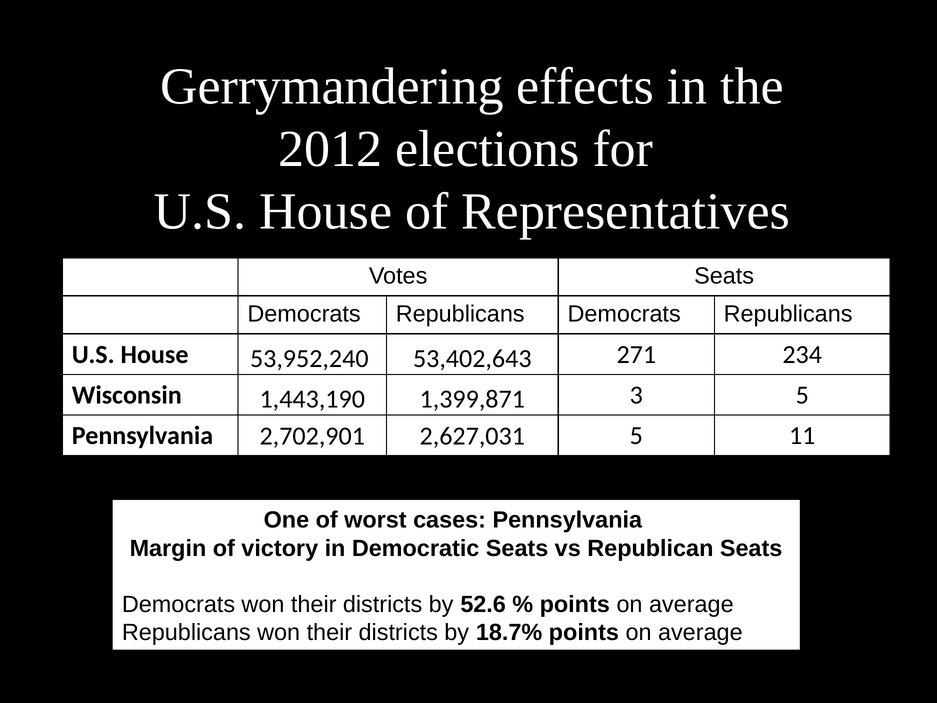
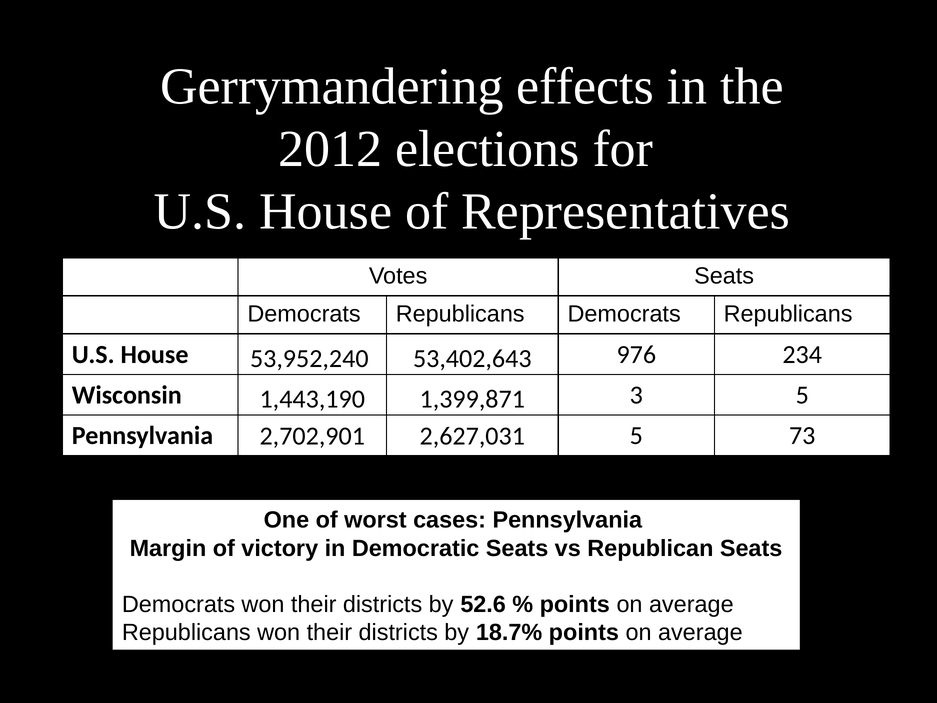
271: 271 -> 976 (636, 354)
11: 11 -> 73 (802, 436)
